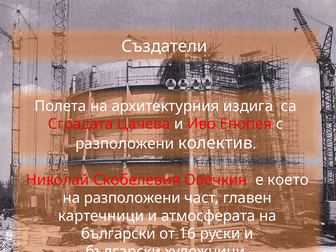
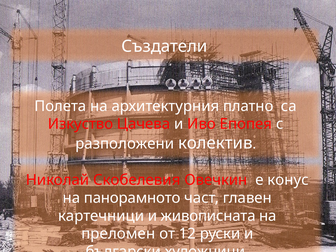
издига: издига -> платно (248, 106)
Сградата: Сградата -> Изкуство (81, 124)
което: което -> конус (288, 180)
на разположени: разположени -> панорамното (132, 198)
атмосферата: атмосферата -> живописната (208, 216)
български: български -> преломен (118, 234)
16: 16 -> 12 (187, 234)
